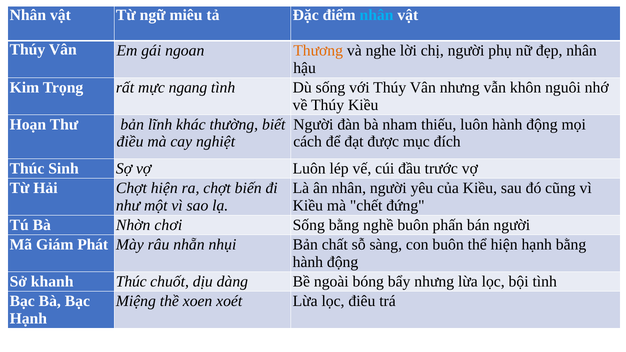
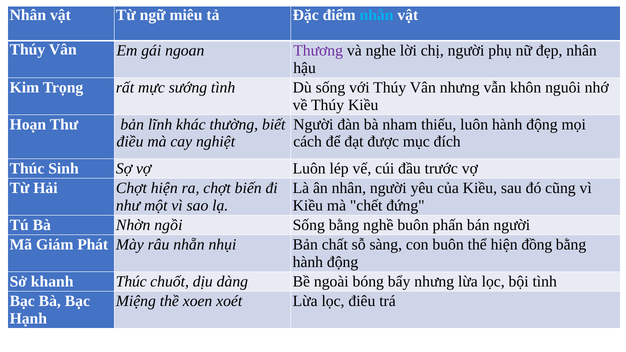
Thương colour: orange -> purple (318, 51)
ngang: ngang -> sướng (188, 88)
chơi: chơi -> ngồi (168, 225)
hiện hạnh: hạnh -> đồng (537, 245)
